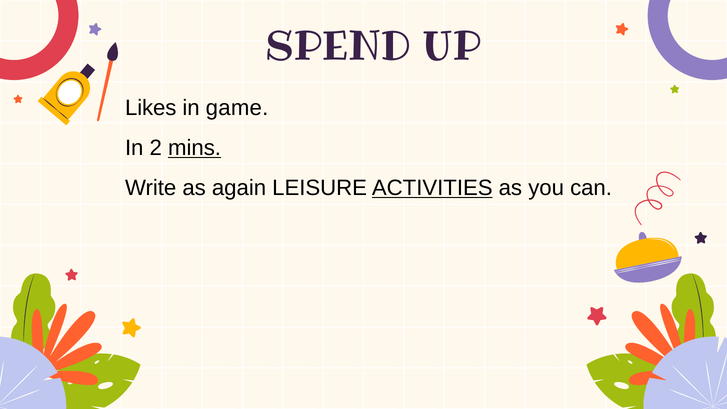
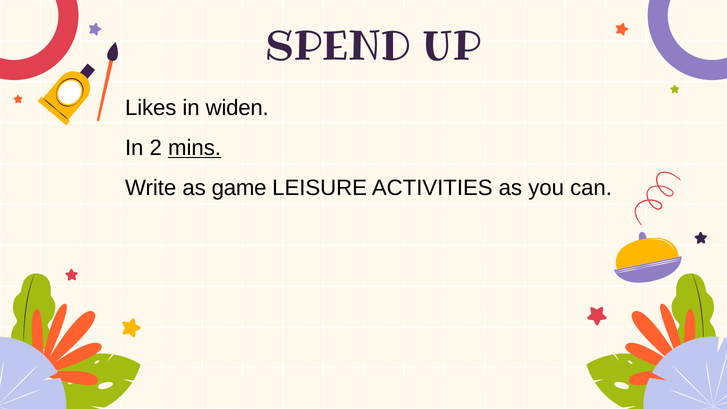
game: game -> widen (237, 108)
again: again -> game (239, 188)
ACTIVITIES underline: present -> none (432, 188)
